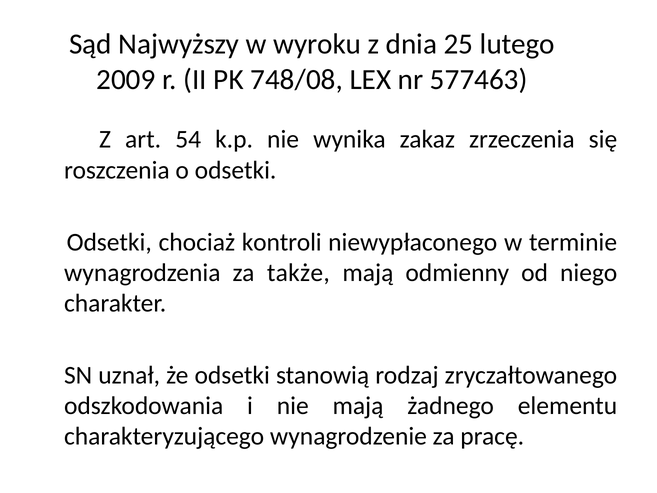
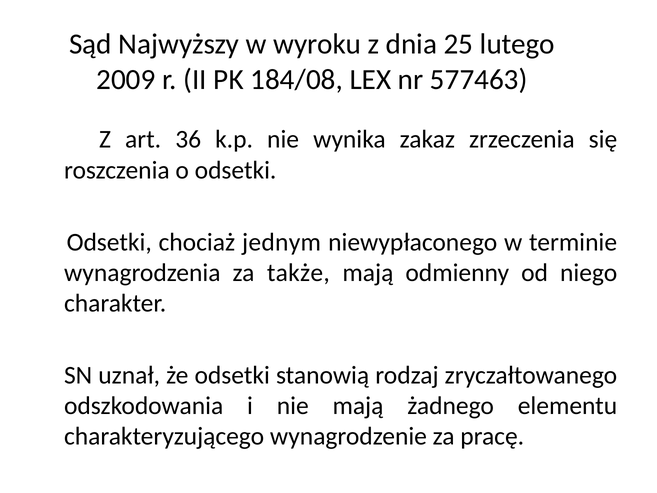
748/08: 748/08 -> 184/08 (297, 79)
54: 54 -> 36 (188, 139)
kontroli: kontroli -> jednym (282, 242)
